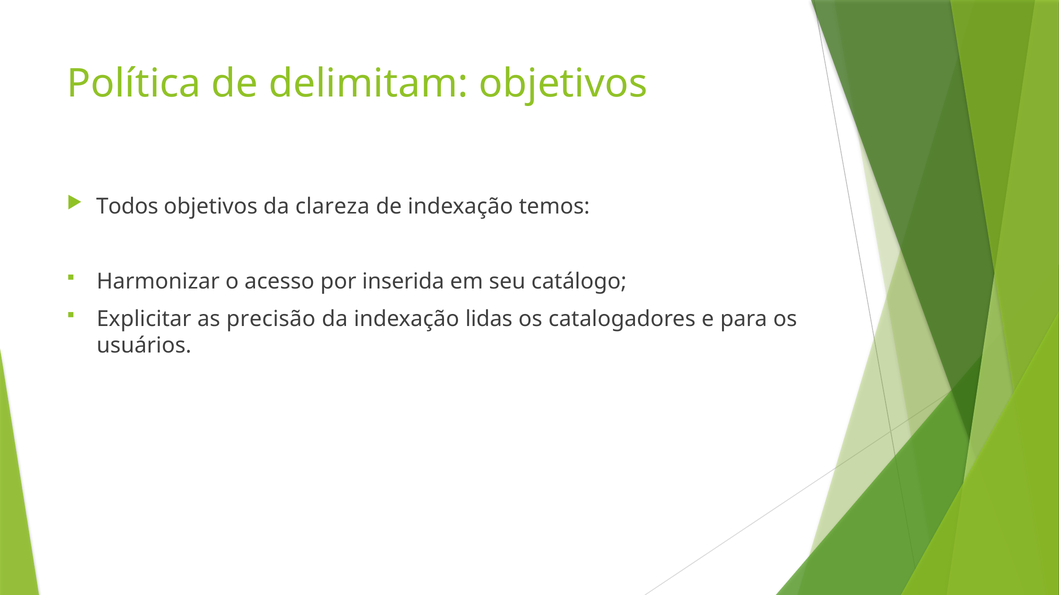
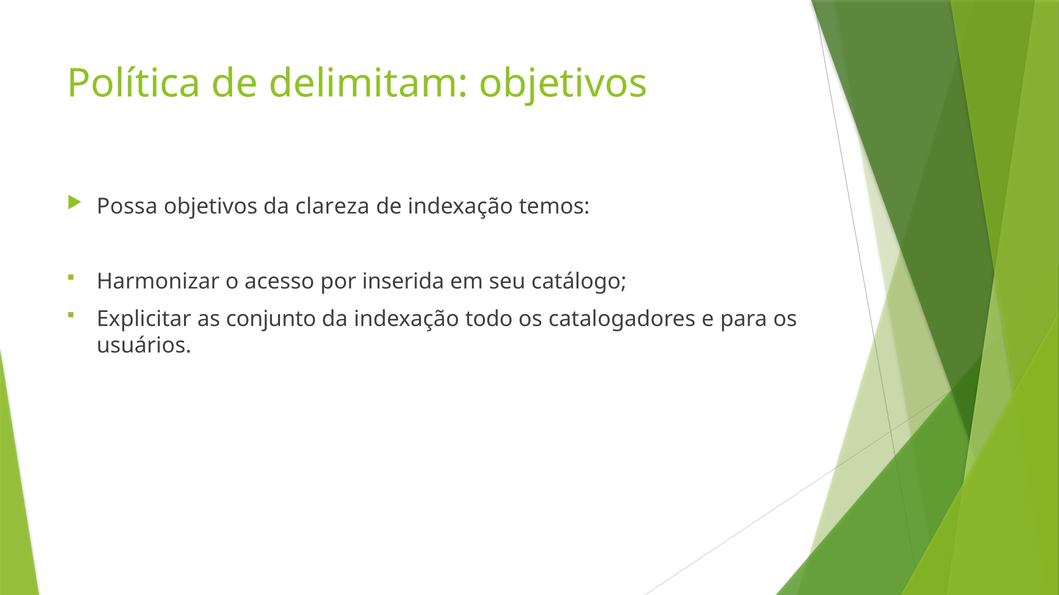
Todos: Todos -> Possa (127, 206)
precisão: precisão -> conjunto (271, 319)
lidas: lidas -> todo (489, 319)
